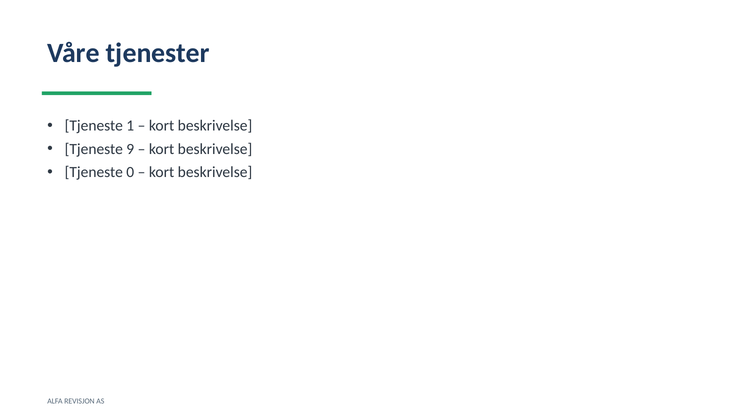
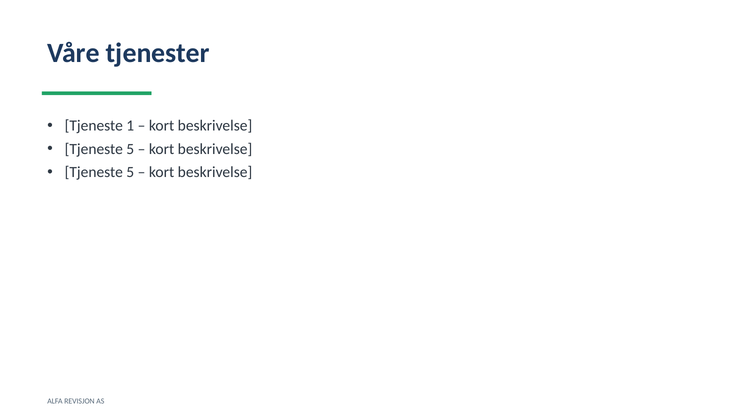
9: 9 -> 5 (130, 149)
0: 0 -> 5 (130, 172)
